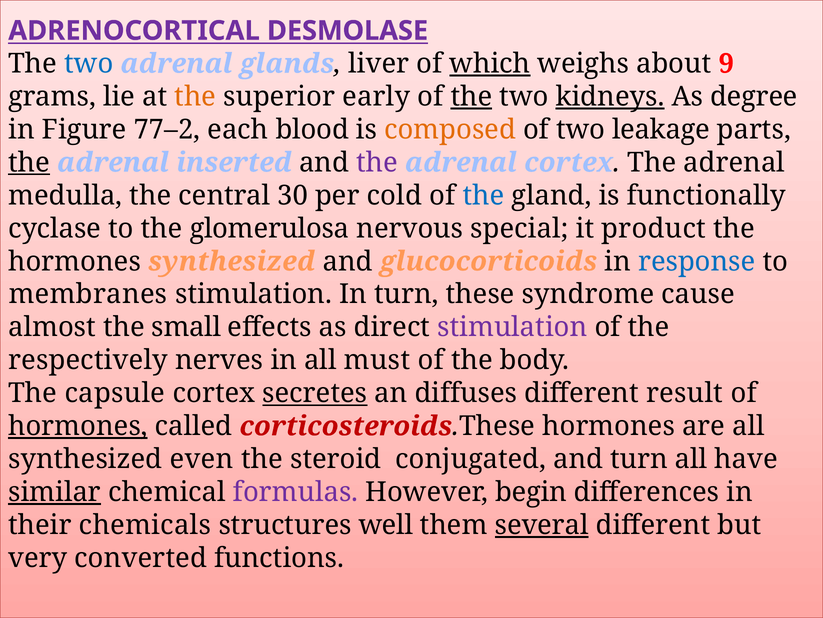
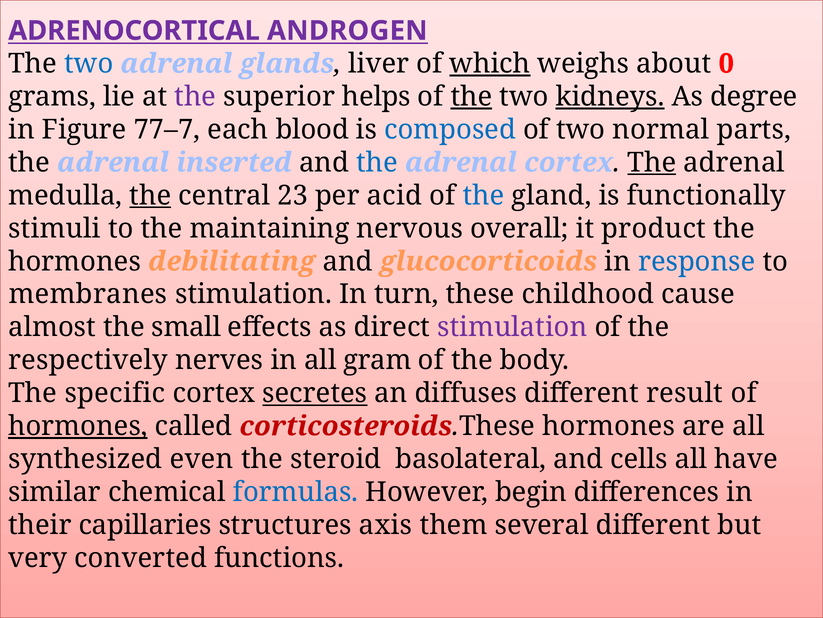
DESMOLASE: DESMOLASE -> ANDROGEN (347, 31)
9: 9 -> 0 (726, 64)
the colour: orange -> purple (195, 97)
early: early -> helps (376, 97)
77–2: 77–2 -> 77–7 (167, 129)
composed colour: orange -> blue (450, 129)
leakage: leakage -> normal (661, 129)
the underline: present -> none (29, 162)
the colour: purple -> blue (377, 162)
The underline: none -> present (652, 162)
the underline: none -> present (150, 195)
30: 30 -> 23 (293, 195)
cold: cold -> acid (394, 195)
cyclase: cyclase -> stimuli (54, 228)
glomerulosa: glomerulosa -> maintaining (269, 228)
special: special -> overall (520, 228)
hormones synthesized: synthesized -> debilitating (232, 261)
syndrome: syndrome -> childhood (588, 294)
must: must -> gram (377, 360)
capsule: capsule -> specific (115, 393)
conjugated: conjugated -> basolateral (471, 459)
and turn: turn -> cells (639, 459)
similar underline: present -> none (55, 492)
formulas colour: purple -> blue (296, 492)
chemicals: chemicals -> capillaries (145, 525)
well: well -> axis (386, 525)
several underline: present -> none (542, 525)
